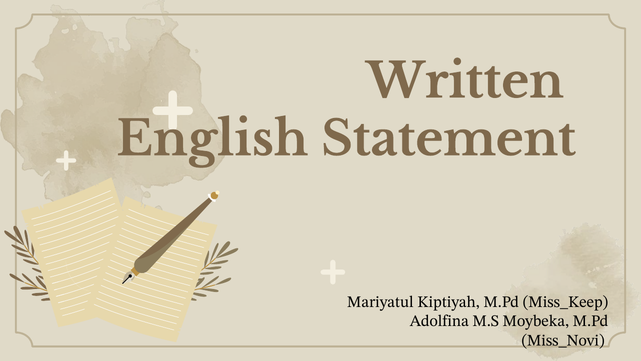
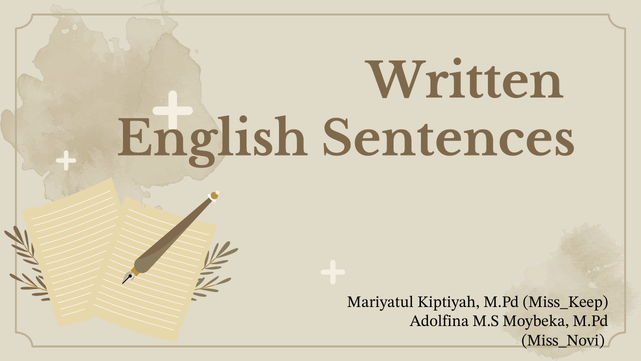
Statement: Statement -> Sentences (448, 139)
